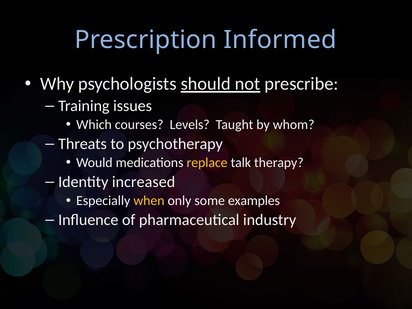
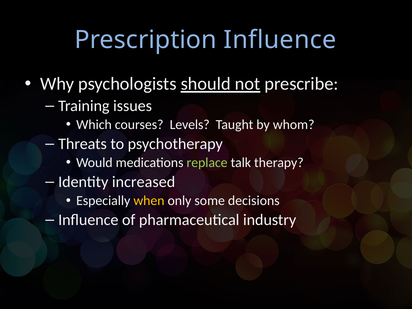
Prescription Informed: Informed -> Influence (280, 40)
replace colour: yellow -> light green (207, 163)
examples: examples -> decisions (254, 201)
